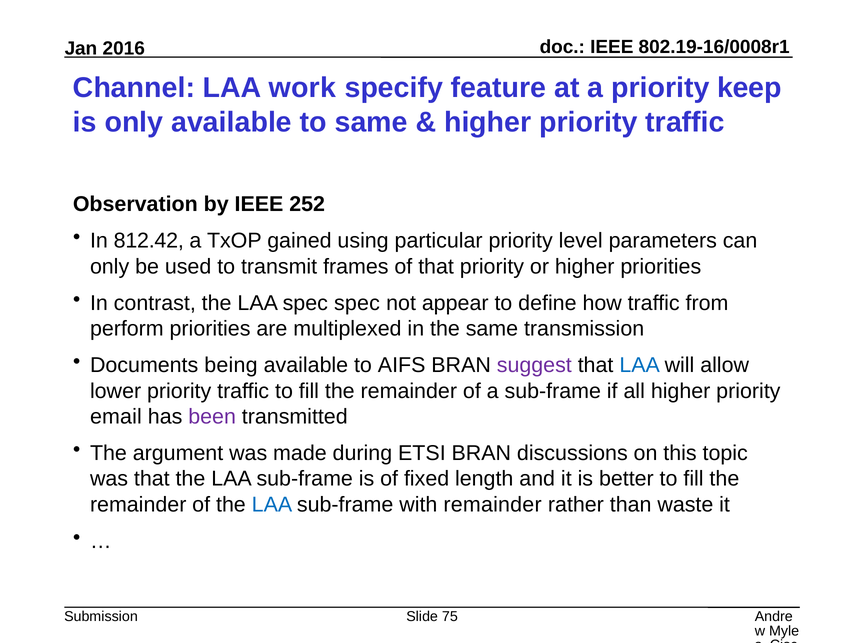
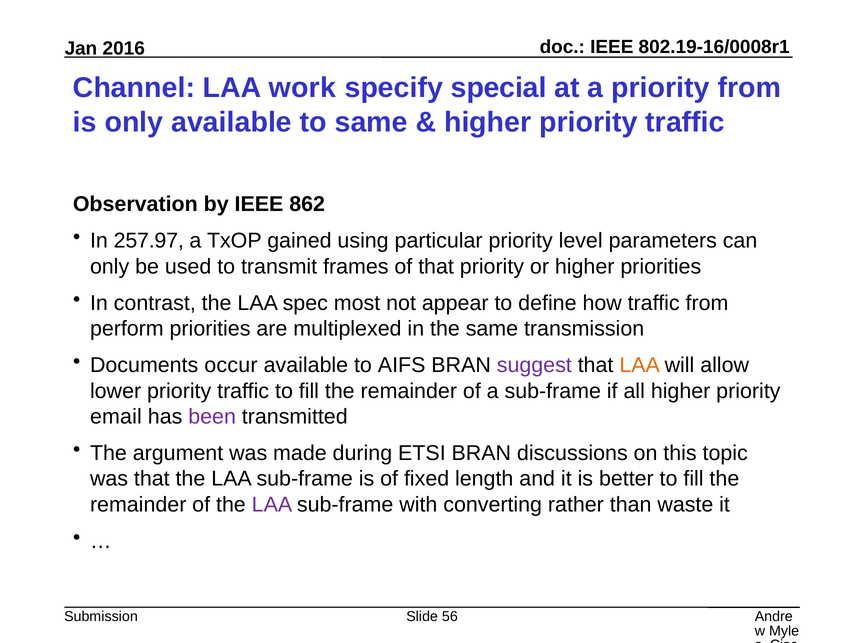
feature: feature -> special (499, 88)
priority keep: keep -> from (749, 88)
252: 252 -> 862 (307, 204)
812.42: 812.42 -> 257.97 (149, 241)
spec spec: spec -> most (357, 303)
being: being -> occur (231, 365)
LAA colour: blue -> orange (640, 365)
LAA colour: blue -> purple (272, 504)
with remainder: remainder -> converting (493, 504)
75: 75 -> 56 (450, 616)
